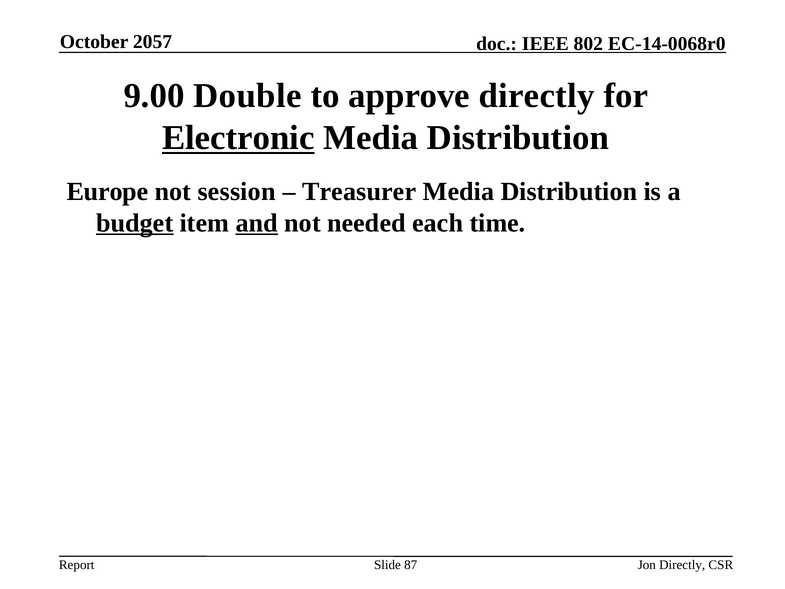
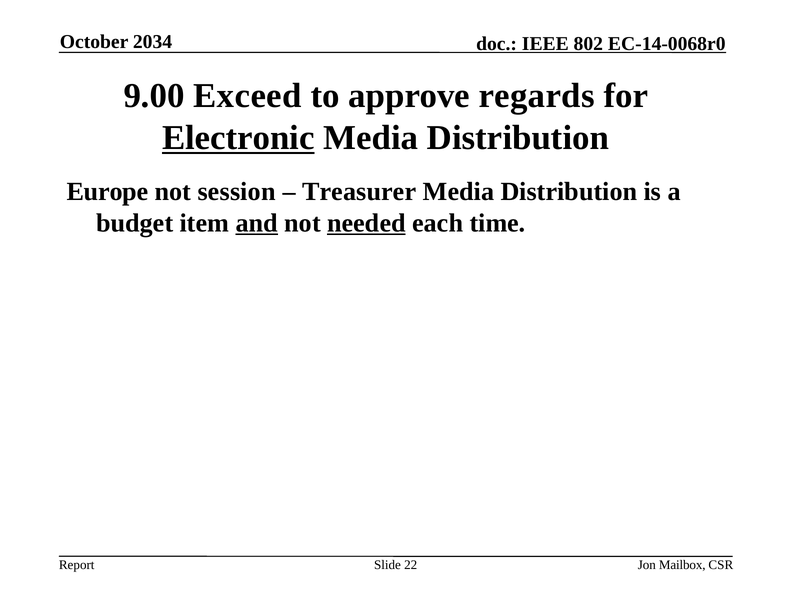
2057: 2057 -> 2034 (153, 42)
Double: Double -> Exceed (247, 96)
approve directly: directly -> regards (537, 96)
budget underline: present -> none (135, 223)
needed underline: none -> present (366, 223)
87: 87 -> 22 (411, 565)
Jon Directly: Directly -> Mailbox (682, 565)
